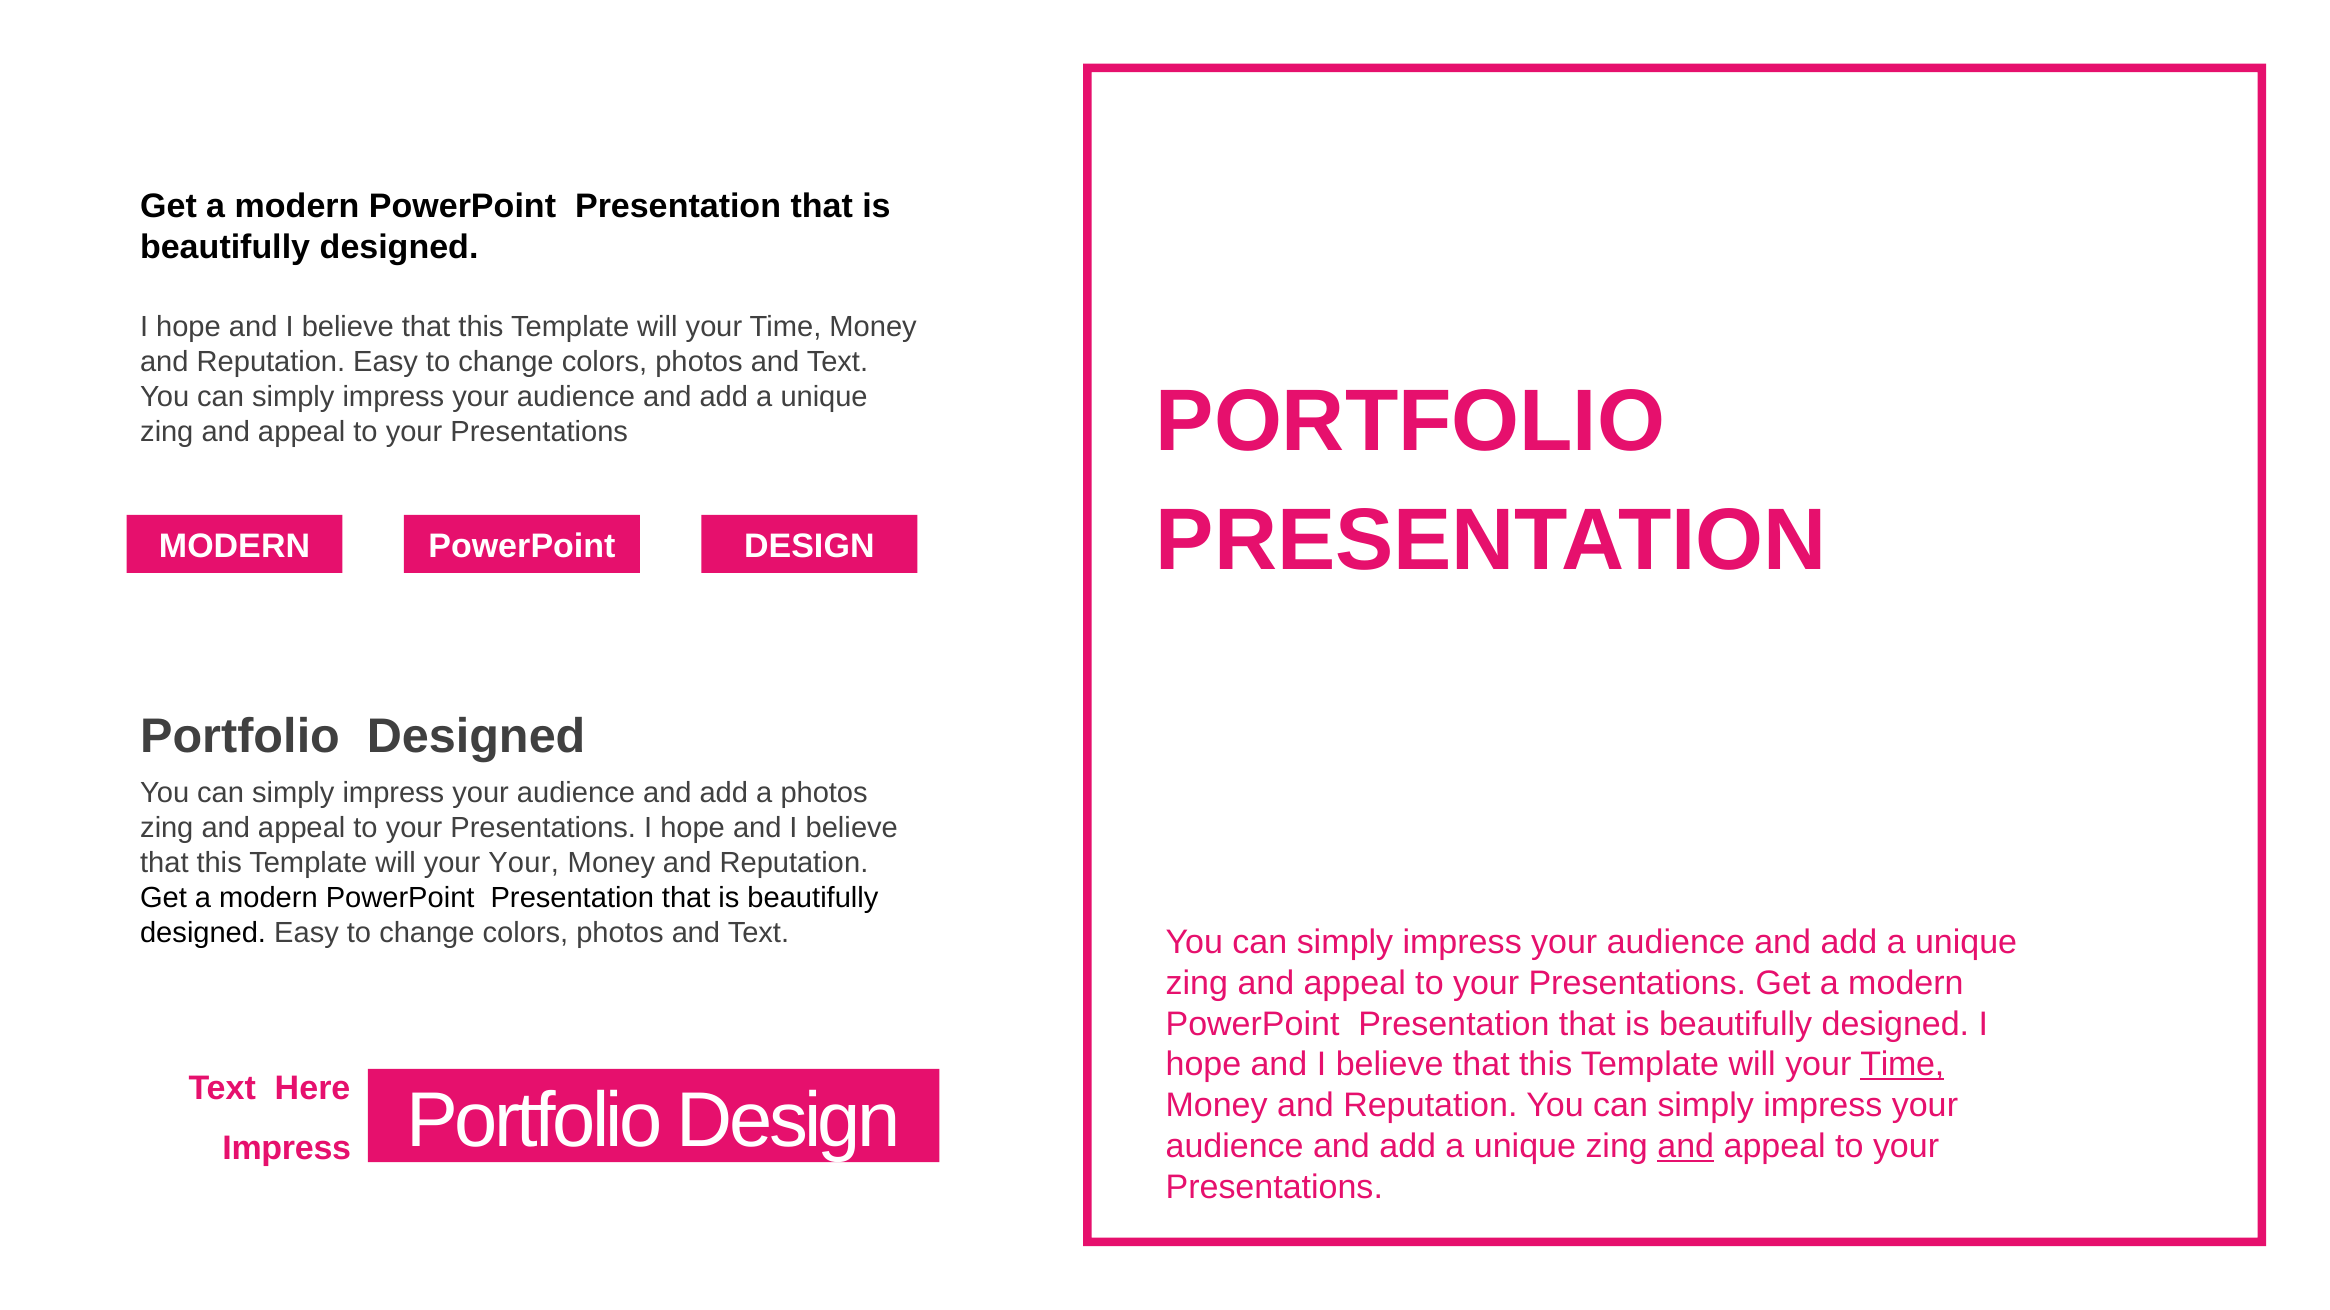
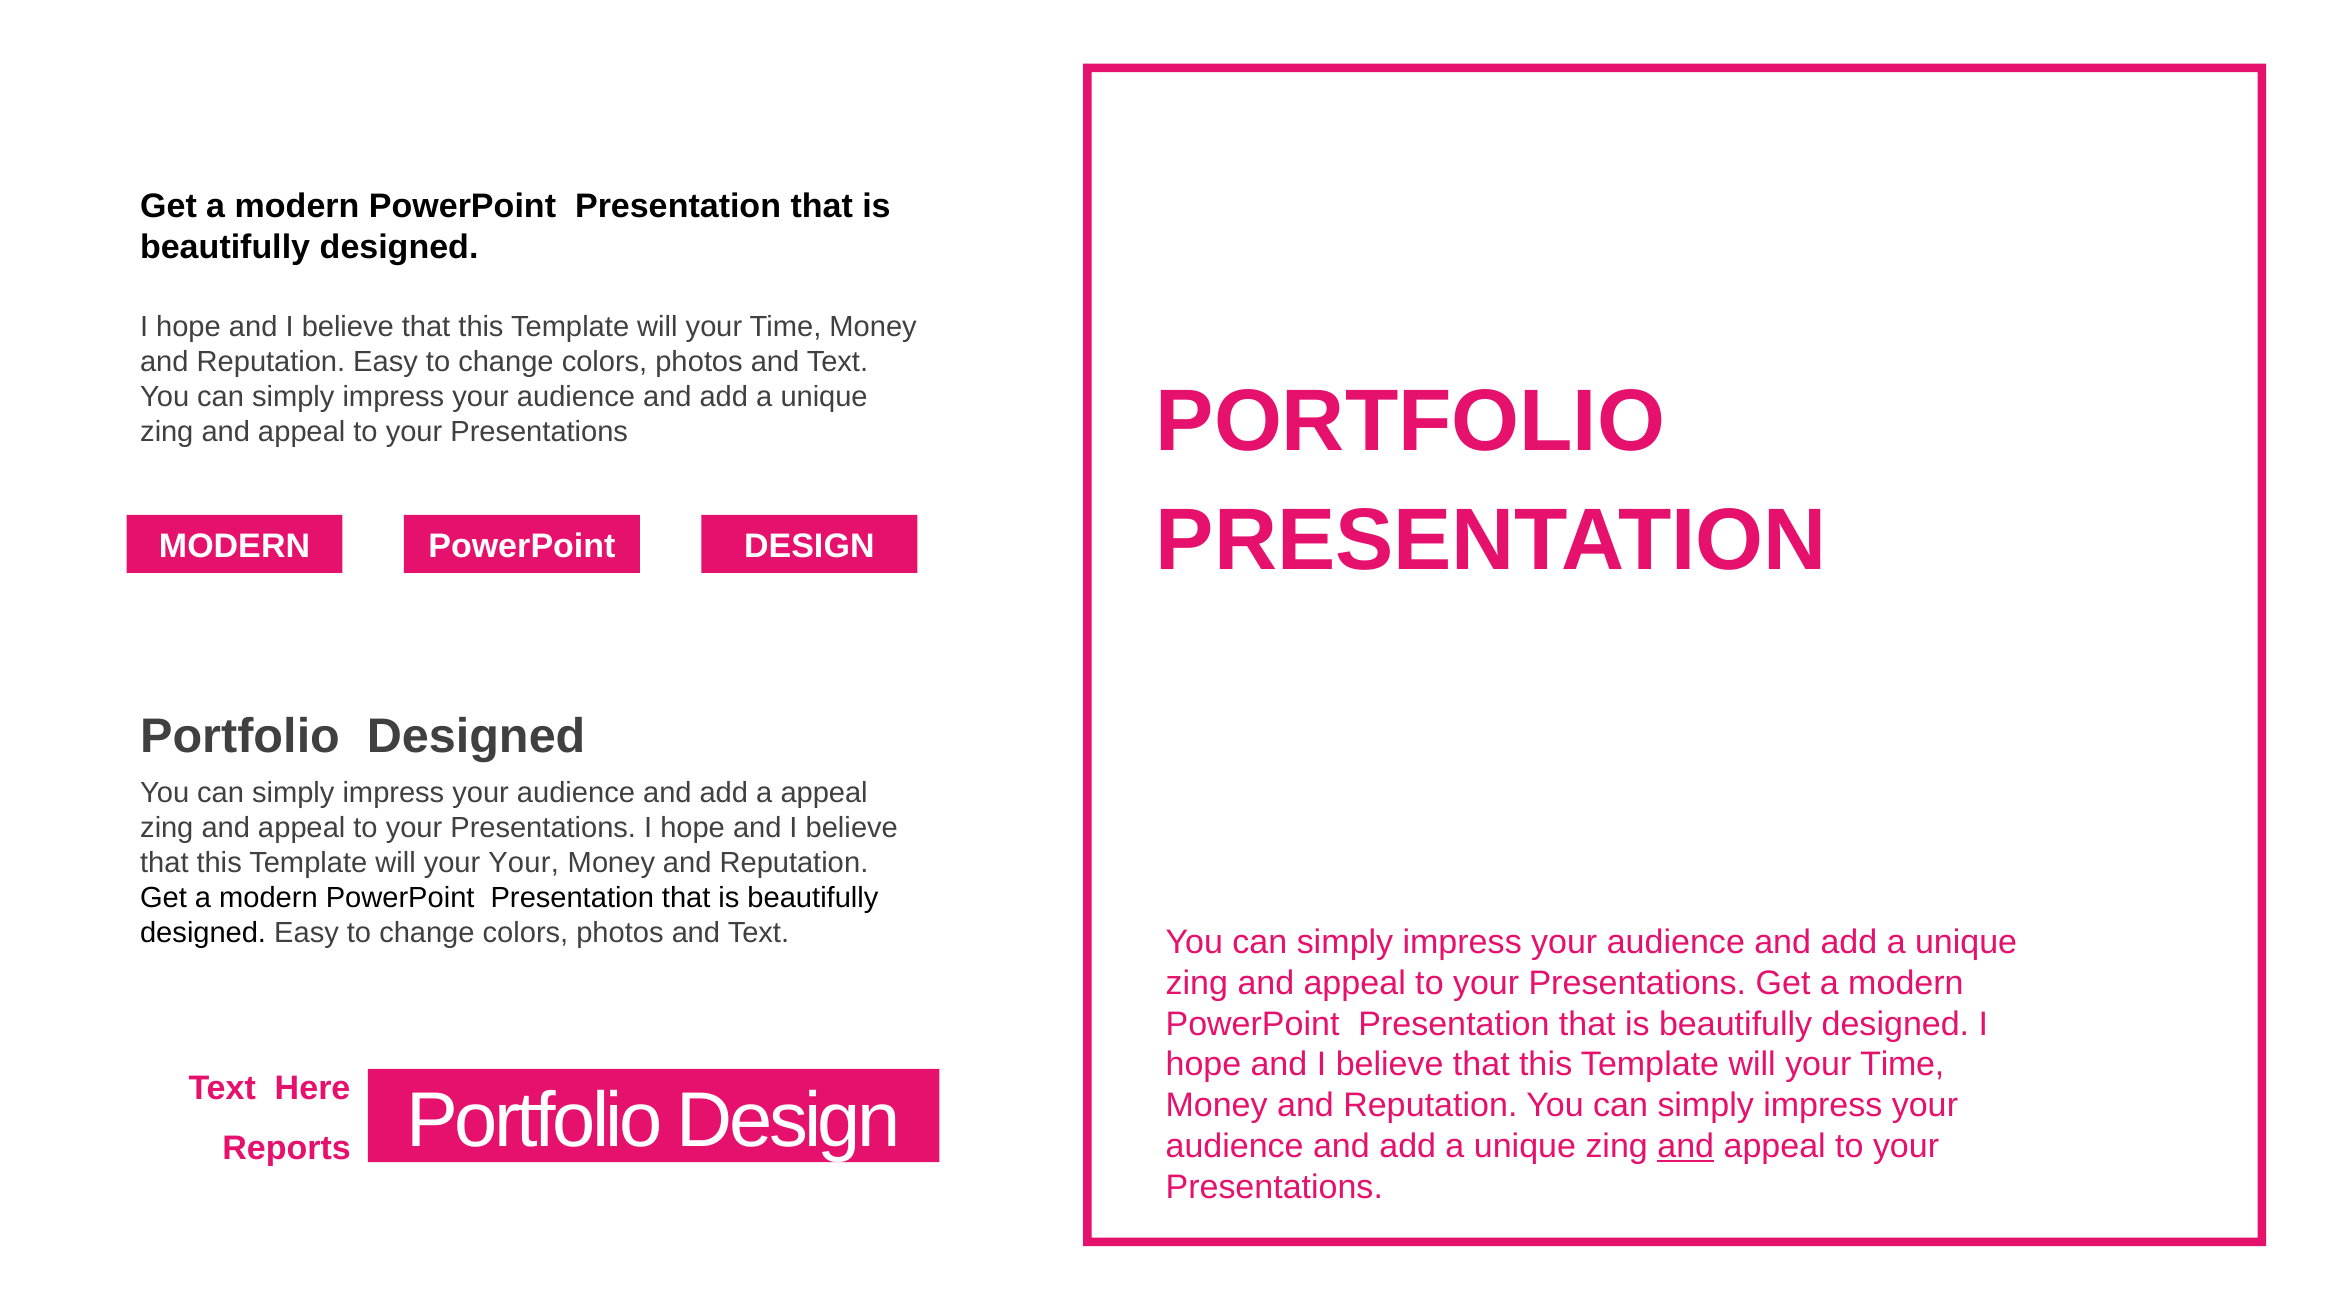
a photos: photos -> appeal (824, 794)
Time underline: present -> none (1902, 1065)
Impress: Impress -> Reports (287, 1149)
